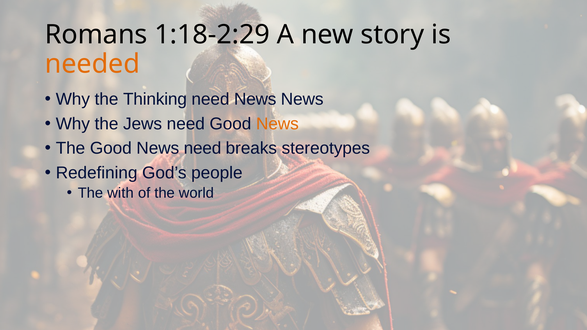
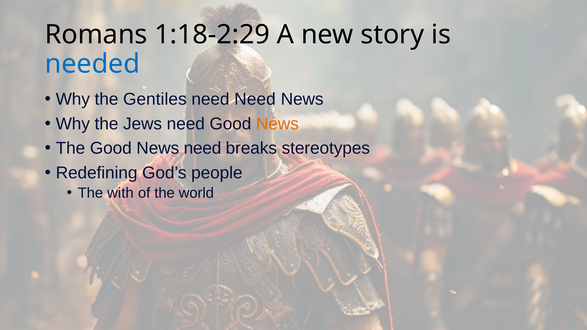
needed colour: orange -> blue (92, 64)
Thinking: Thinking -> Gentiles (155, 99)
need News: News -> Need (255, 99)
